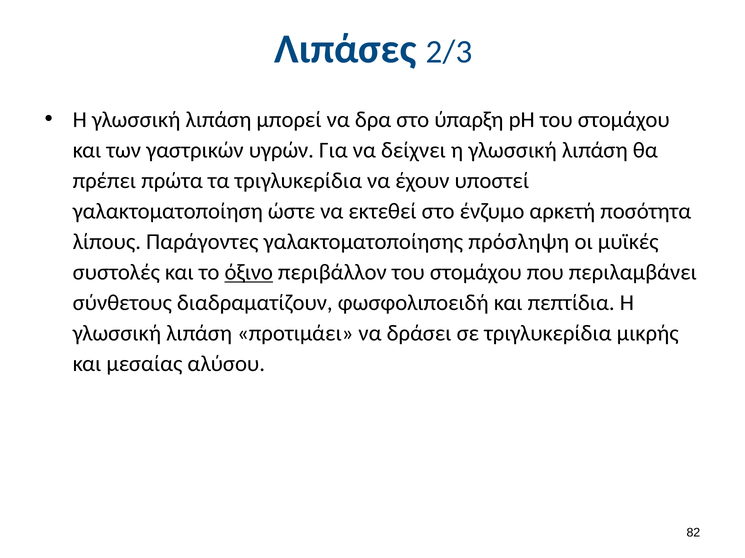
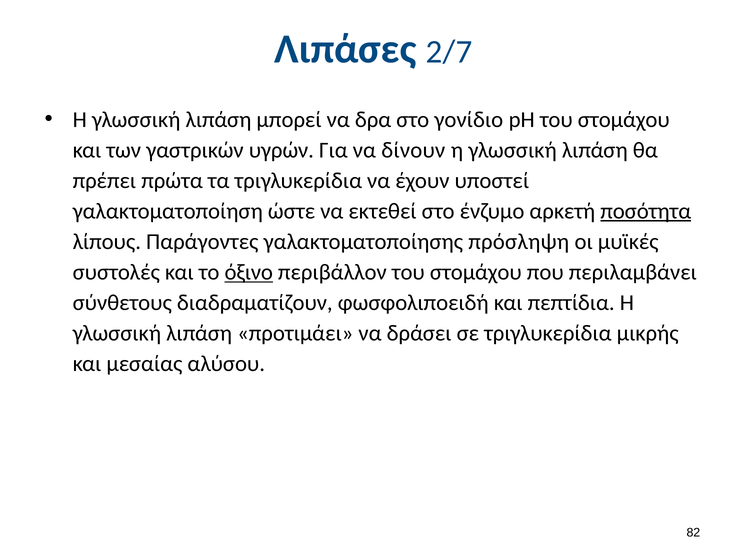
2/3: 2/3 -> 2/7 (449, 52)
ύπαρξη: ύπαρξη -> γονίδιο (469, 120)
δείχνει: δείχνει -> δίνουν (413, 150)
ποσότητα underline: none -> present (646, 211)
